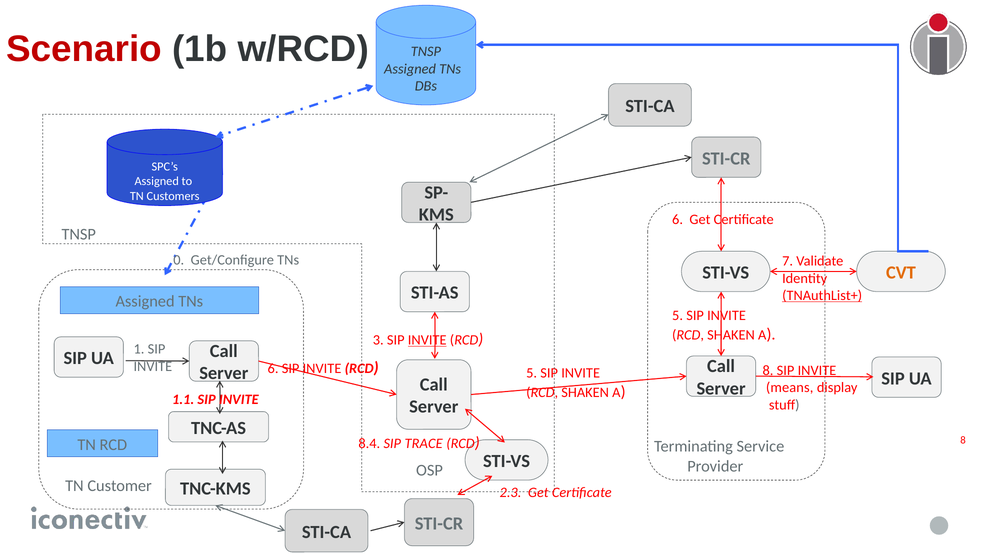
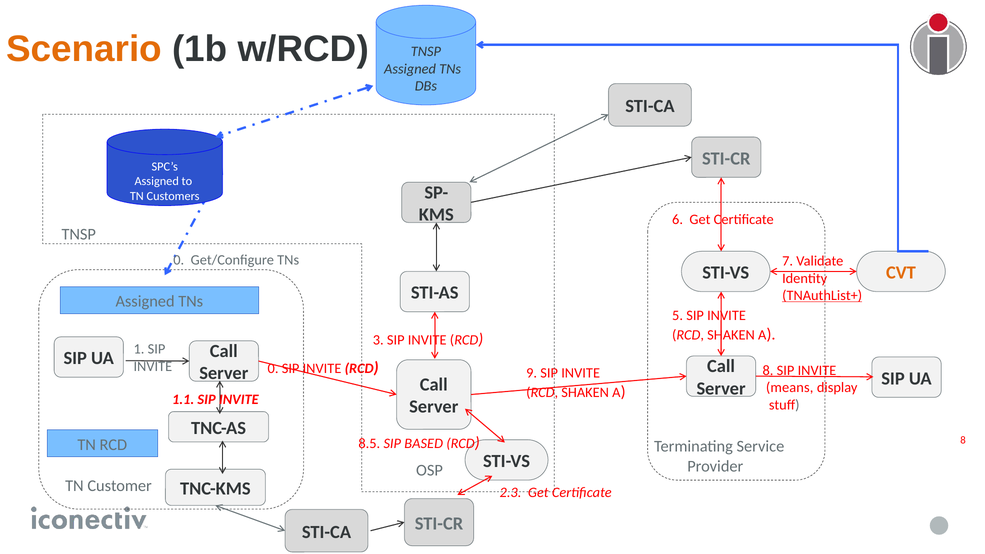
Scenario colour: red -> orange (84, 49)
INVITE underline: present -> none (427, 340)
INVITE 6: 6 -> 0 (273, 368)
RCD 5: 5 -> 9 (532, 373)
8.4: 8.4 -> 8.5 (369, 444)
TRACE: TRACE -> BASED (424, 444)
